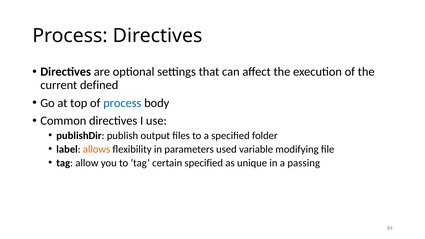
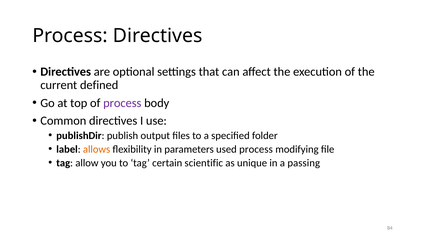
process colour: blue -> purple (122, 103)
used variable: variable -> process (256, 149)
certain specified: specified -> scientific (204, 163)
